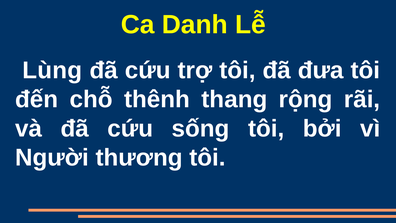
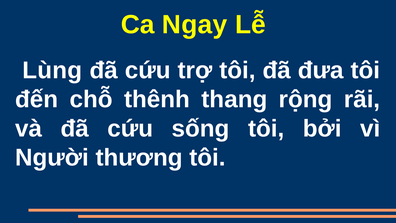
Danh: Danh -> Ngay (195, 25)
